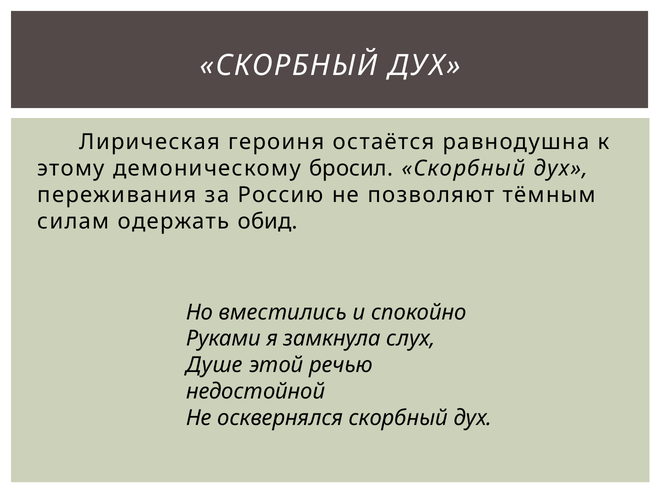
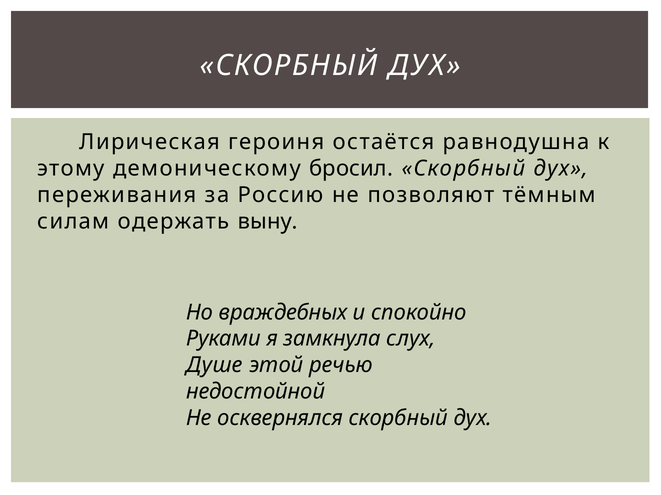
обид: обид -> выну (268, 222)
вместились: вместились -> враждебных (283, 313)
